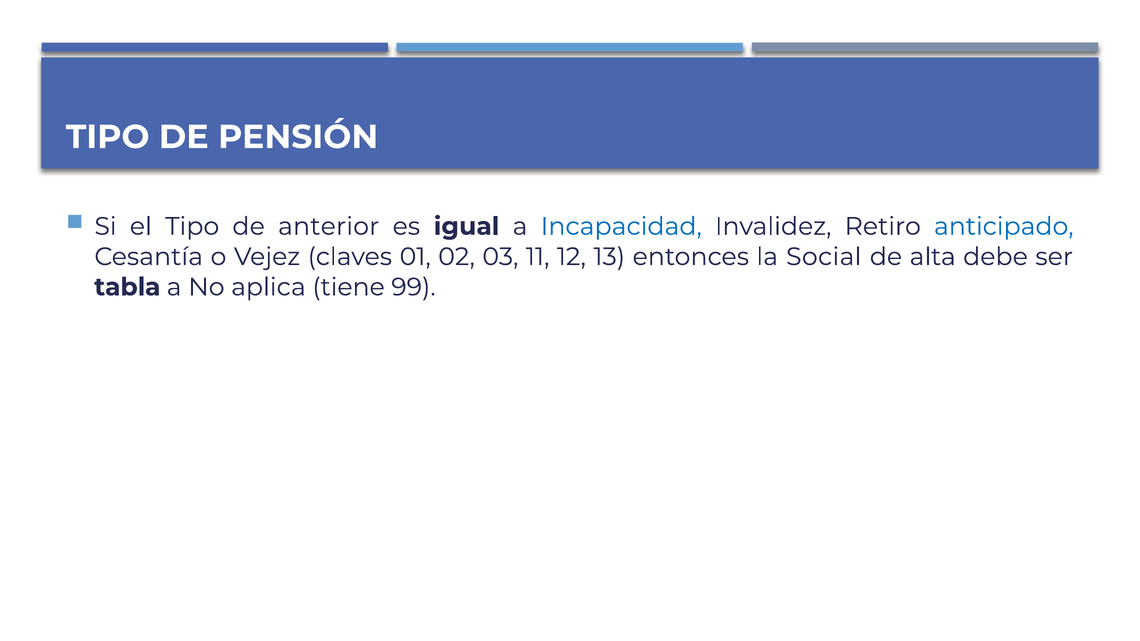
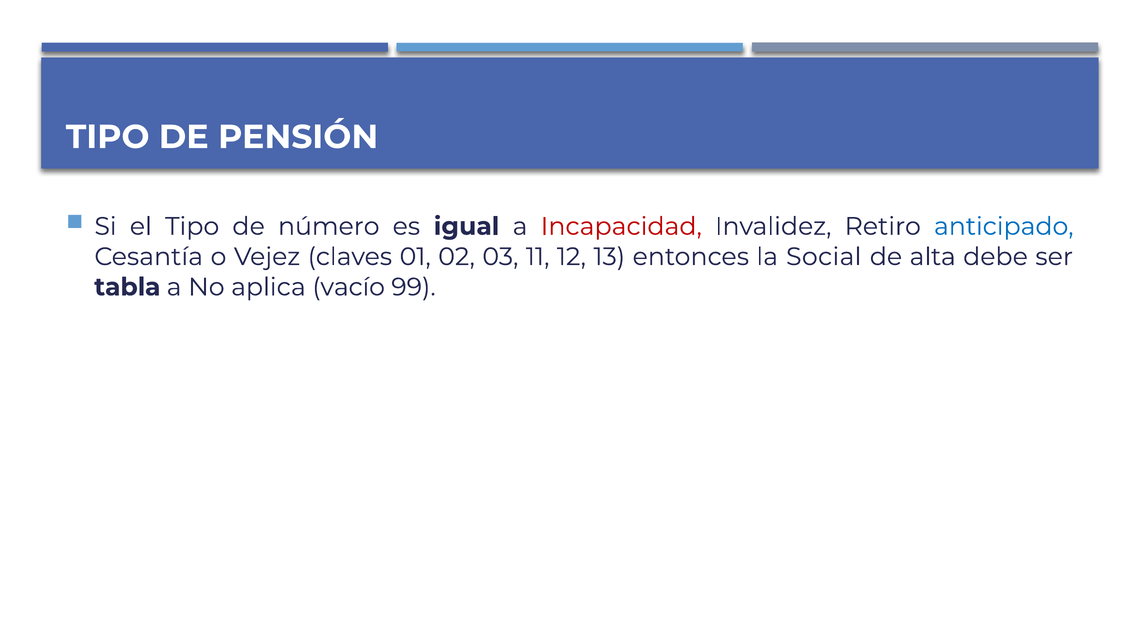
anterior: anterior -> número (329, 227)
Incapacidad colour: blue -> red (621, 227)
tiene: tiene -> vacío (349, 287)
